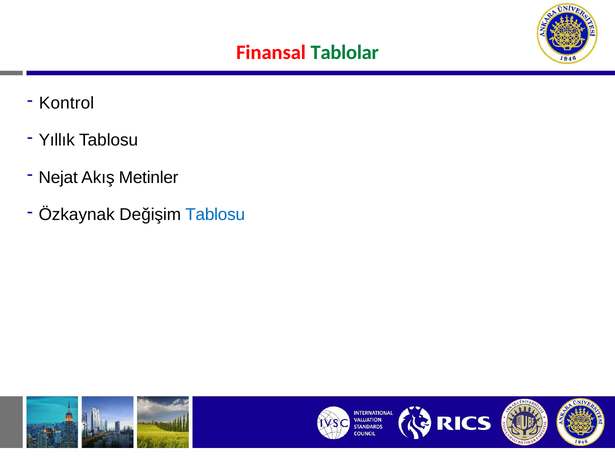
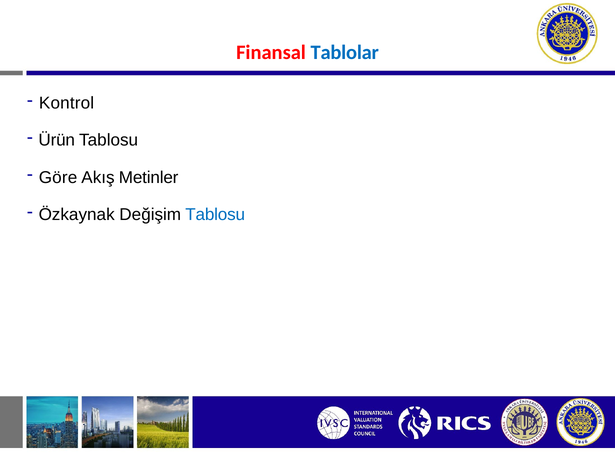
Tablolar colour: green -> blue (345, 52)
Yıllık: Yıllık -> Ürün (57, 140)
Nejat: Nejat -> Göre (58, 178)
